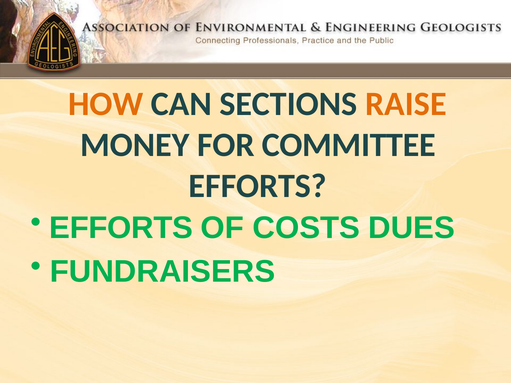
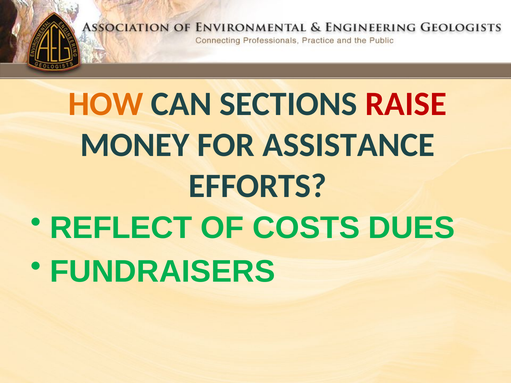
RAISE colour: orange -> red (406, 104)
COMMITTEE: COMMITTEE -> ASSISTANCE (349, 145)
EFFORTS: EFFORTS -> REFLECT (121, 228)
